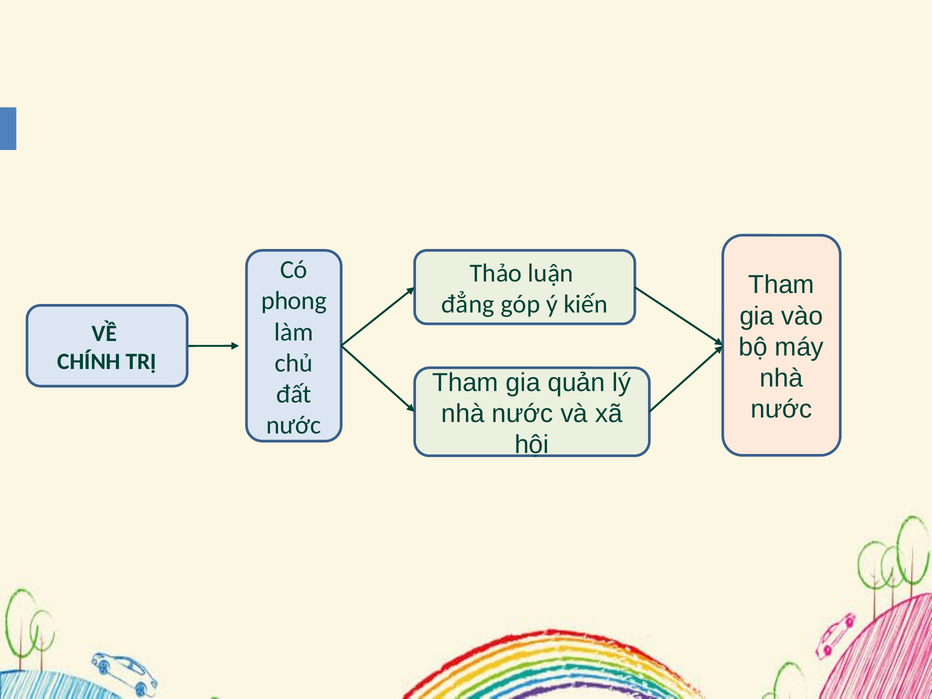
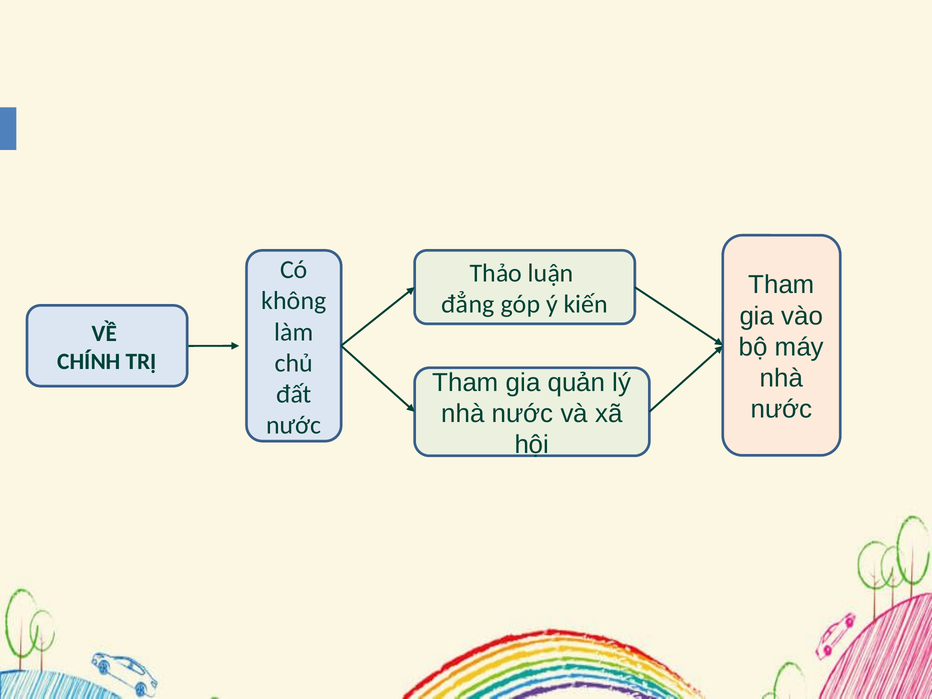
phong: phong -> không (294, 301)
